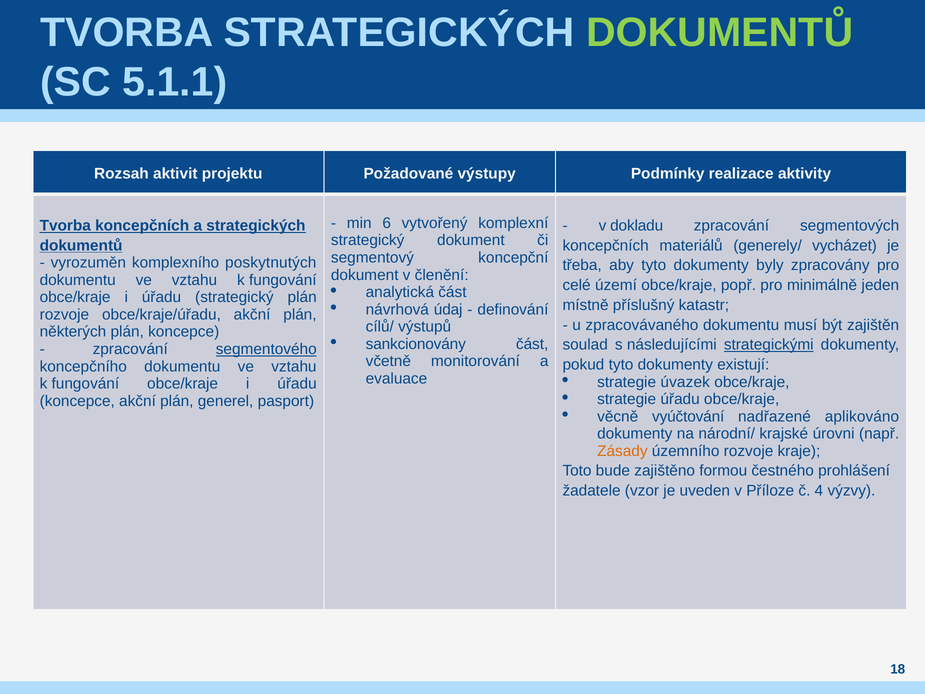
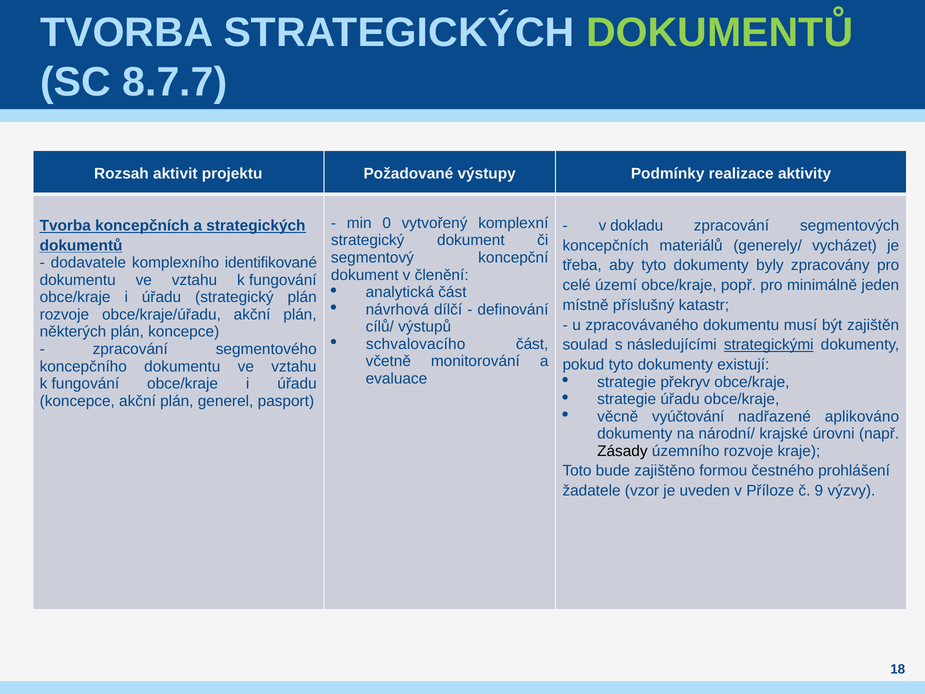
5.1.1: 5.1.1 -> 8.7.7 (175, 82)
6: 6 -> 0 (387, 223)
vyrozuměn: vyrozuměn -> dodavatele (88, 263)
poskytnutých: poskytnutých -> identifikované (271, 263)
údaj: údaj -> dílčí (448, 309)
sankcionovány: sankcionovány -> schvalovacího (416, 344)
segmentového underline: present -> none (266, 349)
úvazek: úvazek -> překryv (685, 382)
Zásady colour: orange -> black (622, 451)
4: 4 -> 9 (819, 491)
